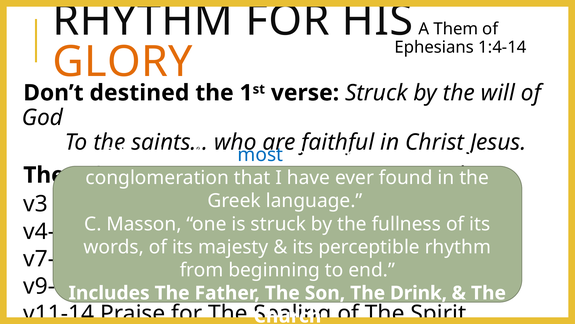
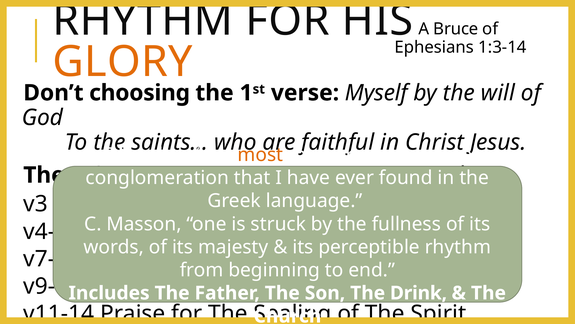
Them: Them -> Bruce (456, 29)
1:4-14: 1:4-14 -> 1:3-14 (502, 47)
destined: destined -> choosing (140, 93)
verse Struck: Struck -> Myself (376, 93)
most colour: blue -> orange (260, 155)
